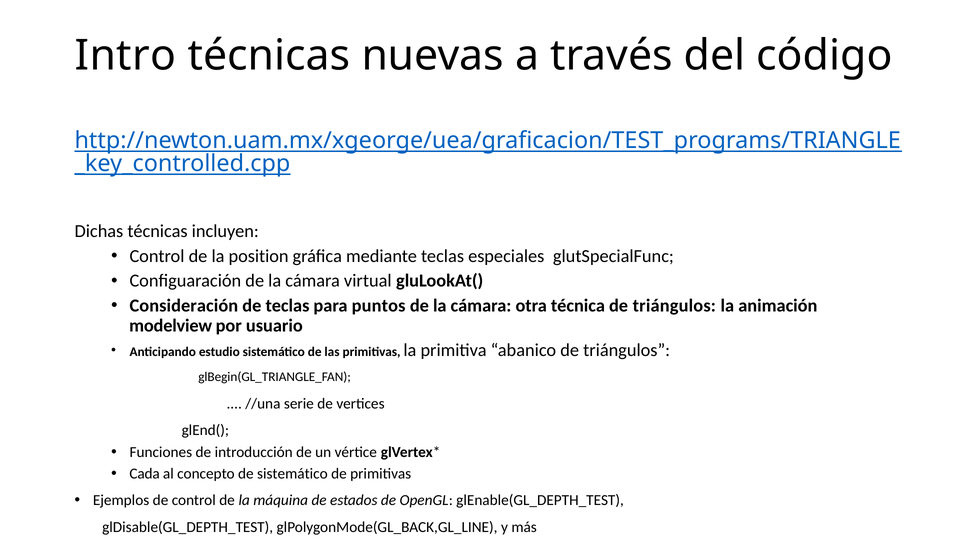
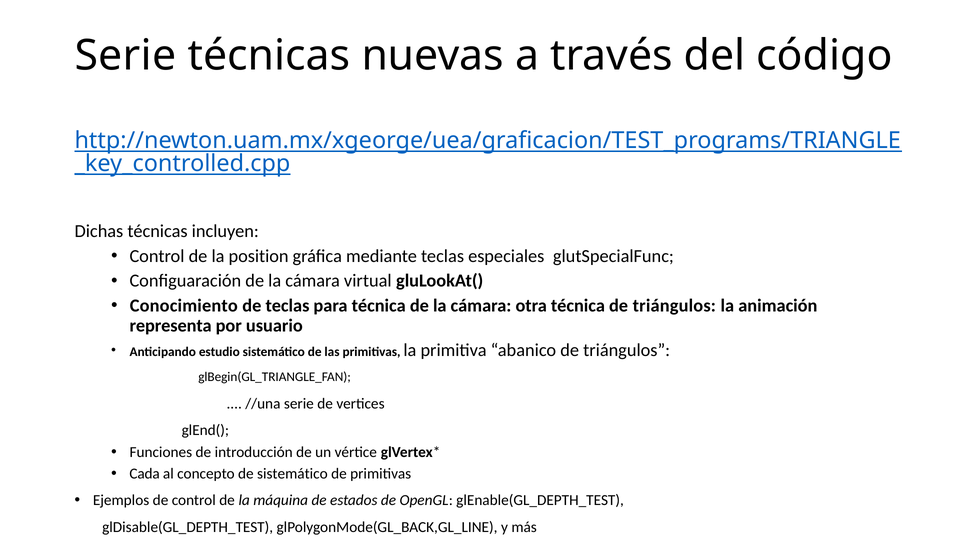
Intro: Intro -> Serie (125, 56)
Consideración: Consideración -> Conocimiento (184, 306)
para puntos: puntos -> técnica (379, 306)
modelview: modelview -> representa (171, 326)
